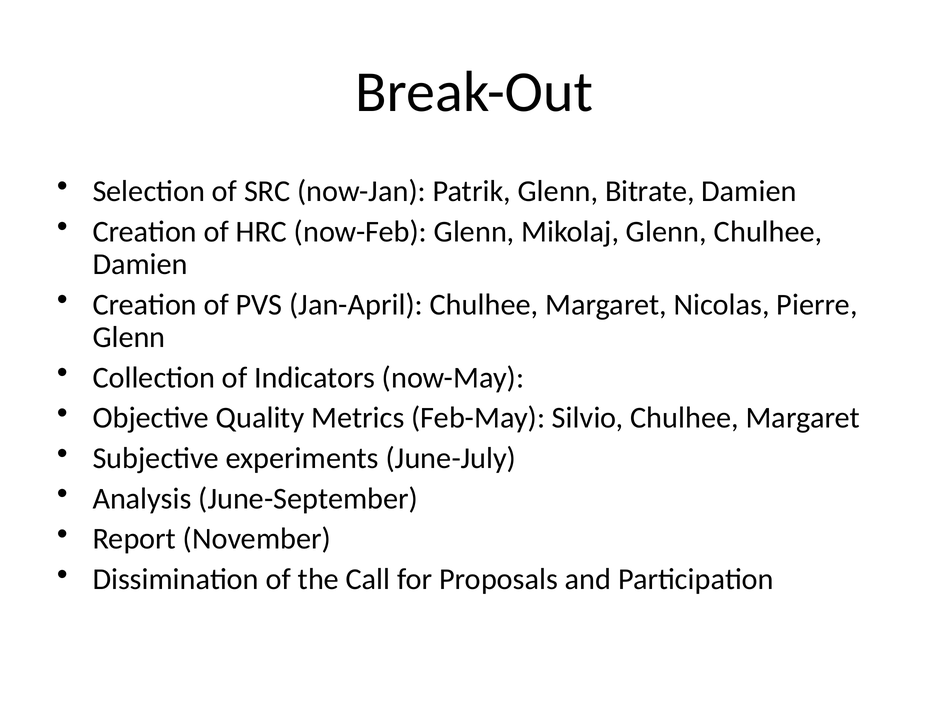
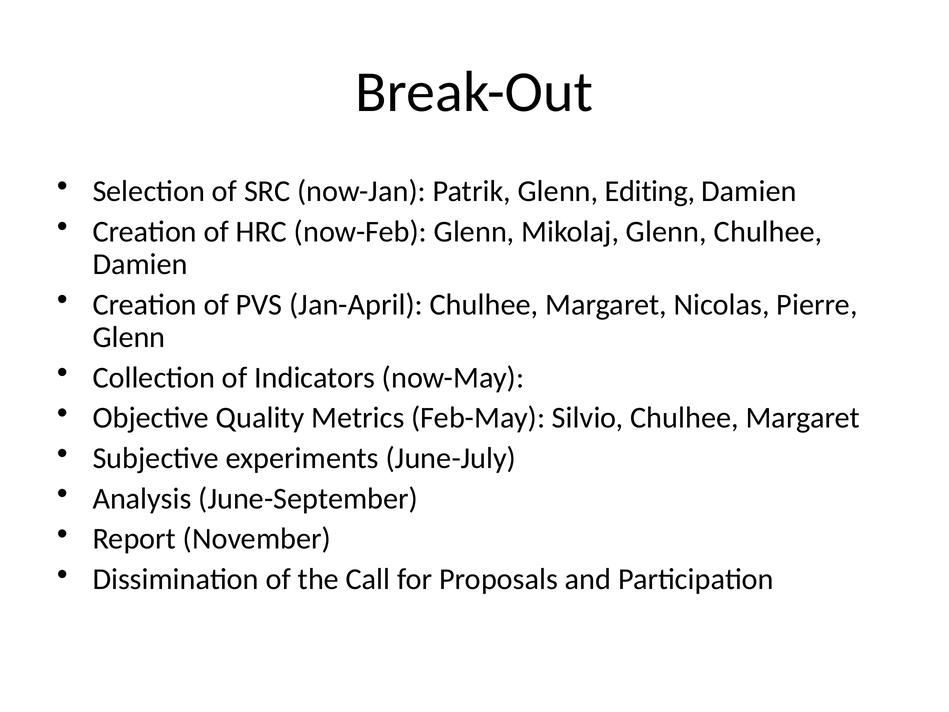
Bitrate: Bitrate -> Editing (650, 191)
